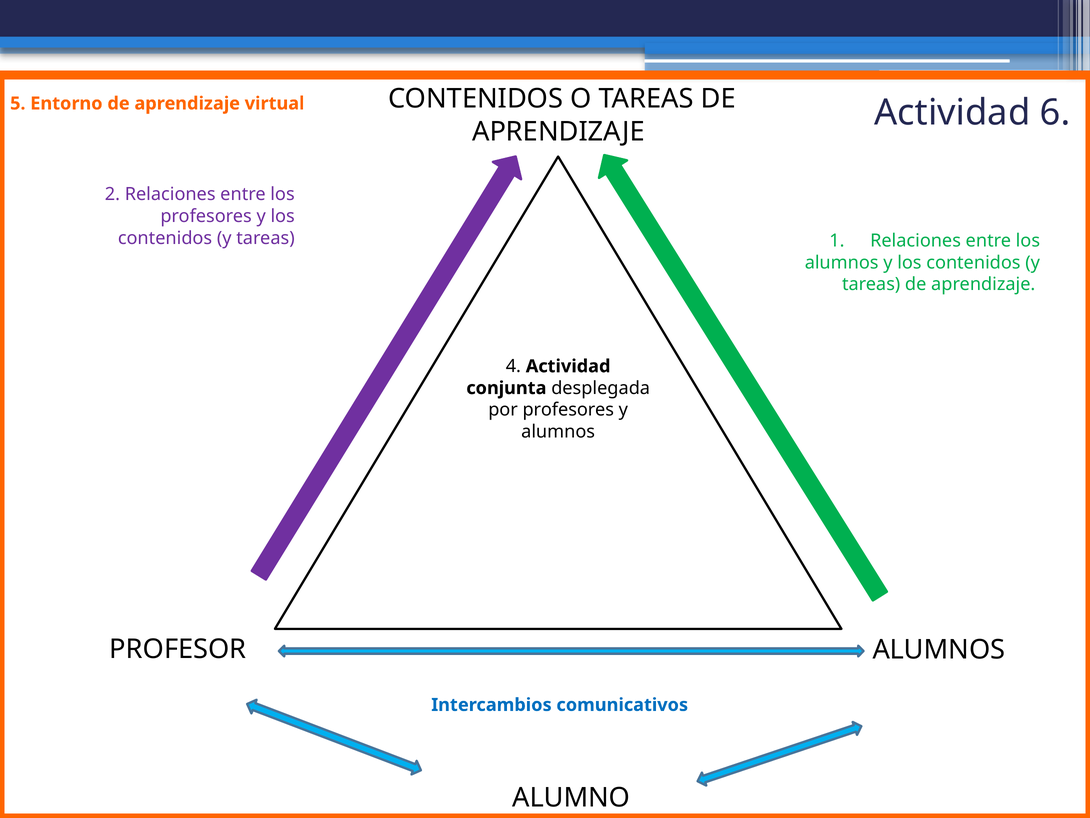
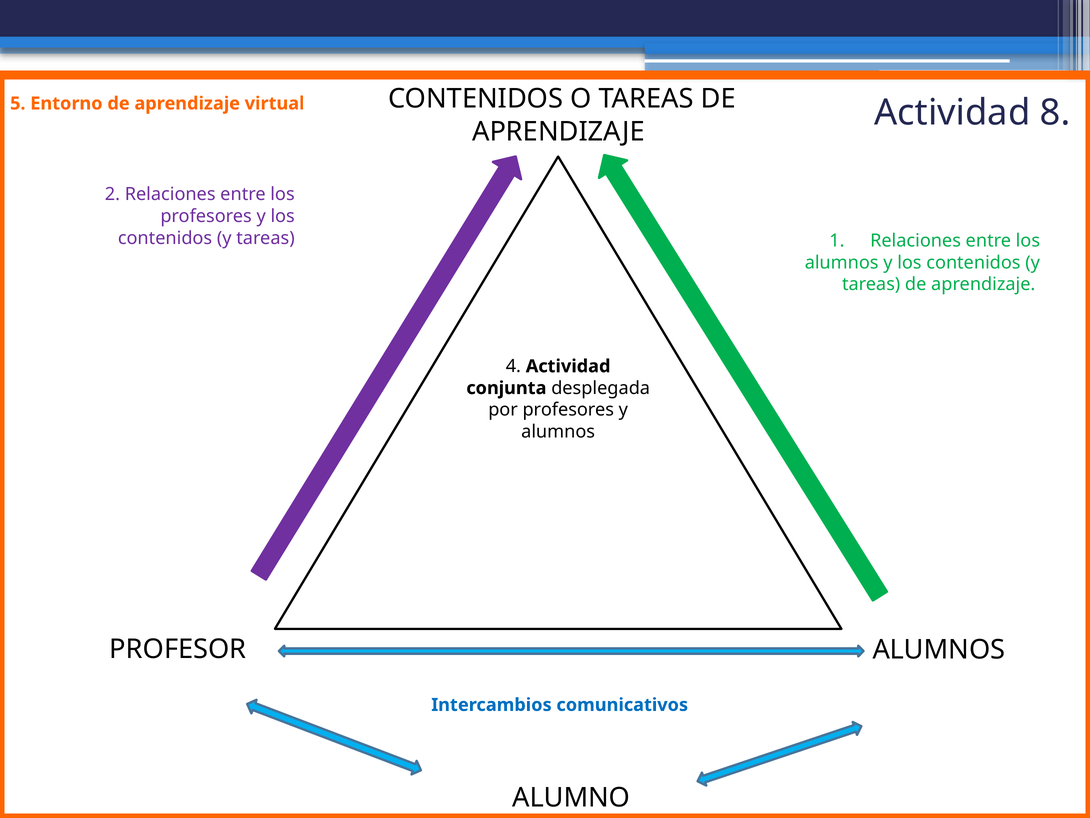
6: 6 -> 8 (1055, 113)
